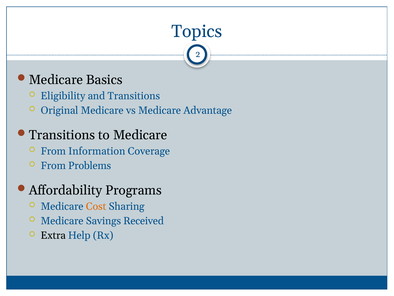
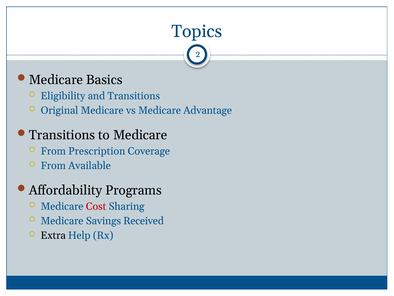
Information: Information -> Prescription (97, 151)
Problems: Problems -> Available (90, 165)
Cost colour: orange -> red (96, 206)
